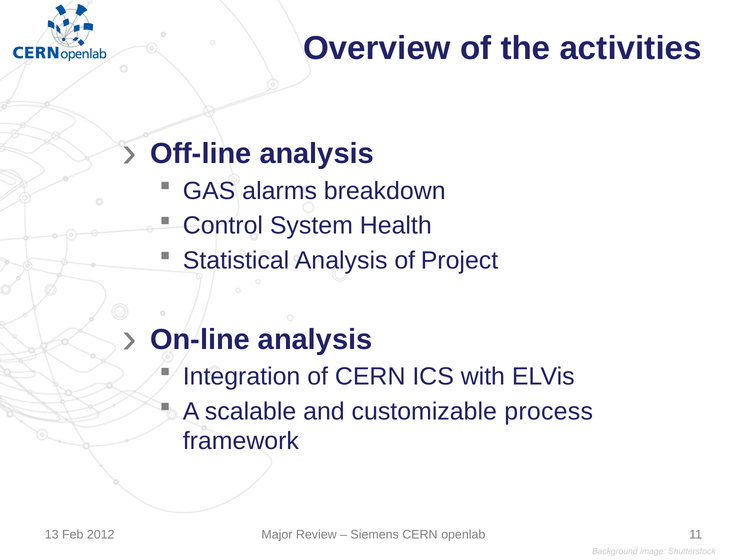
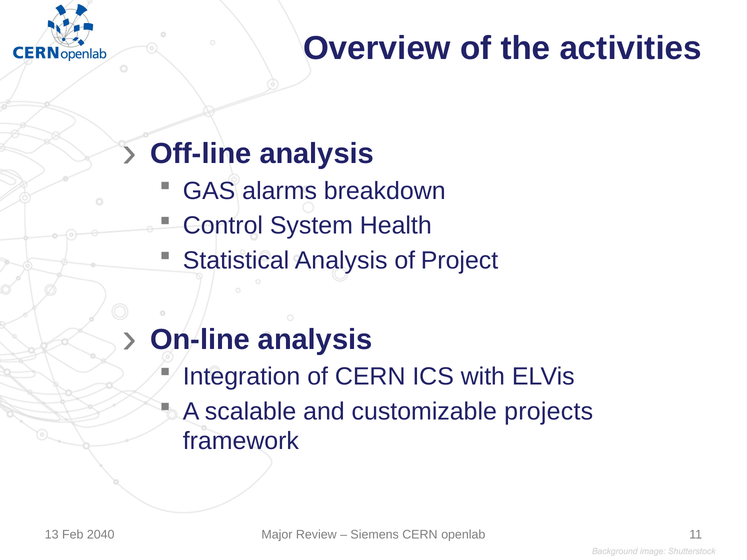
process: process -> projects (549, 412)
2012: 2012 -> 2040 (101, 535)
